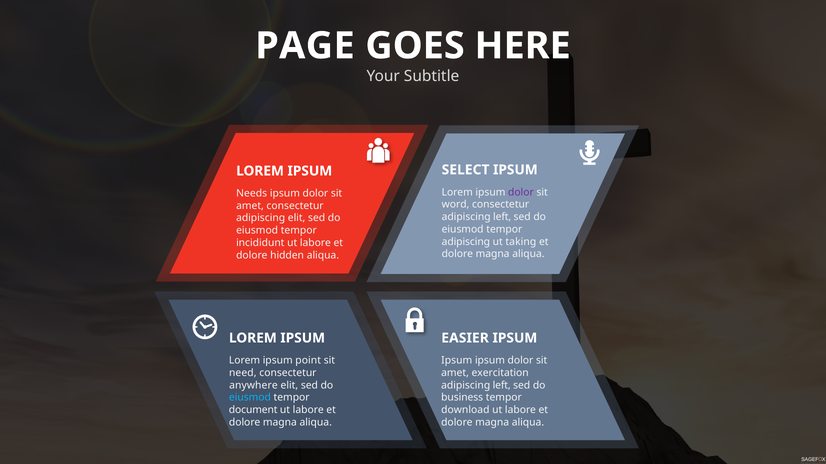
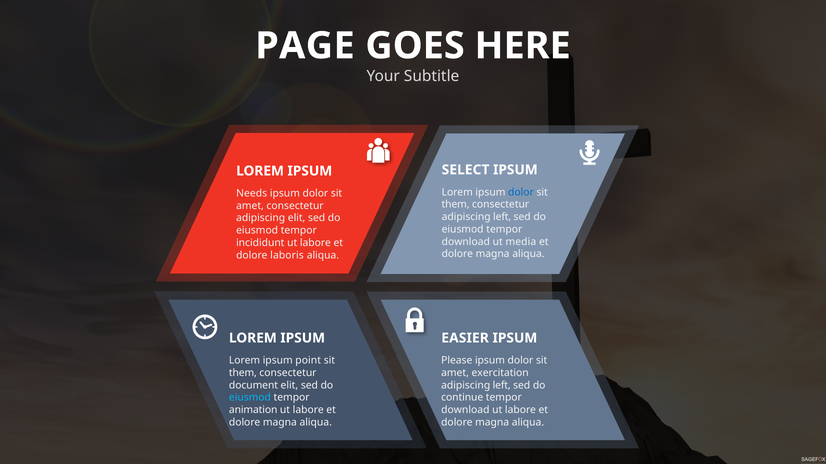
dolor colour: purple -> blue (521, 192)
word: word -> them (456, 205)
adipiscing: adipiscing -> download (466, 242)
taking: taking -> media (521, 242)
hidden: hidden -> laboris (287, 256)
Ipsum: Ipsum -> Please (457, 361)
need: need -> them (243, 373)
anywhere: anywhere -> document (254, 386)
business: business -> continue (462, 398)
document: document -> animation (253, 410)
